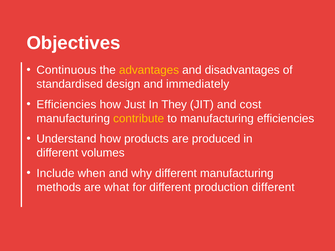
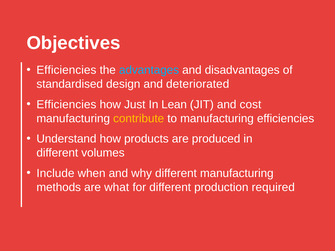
Continuous: Continuous -> Efficiencies (66, 70)
advantages colour: yellow -> light blue (149, 70)
immediately: immediately -> deteriorated (198, 84)
They: They -> Lean (174, 105)
production different: different -> required (273, 187)
